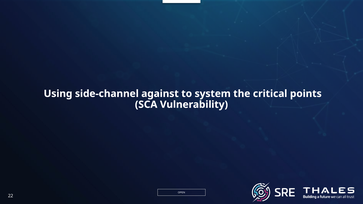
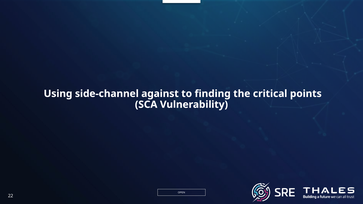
system: system -> finding (213, 94)
